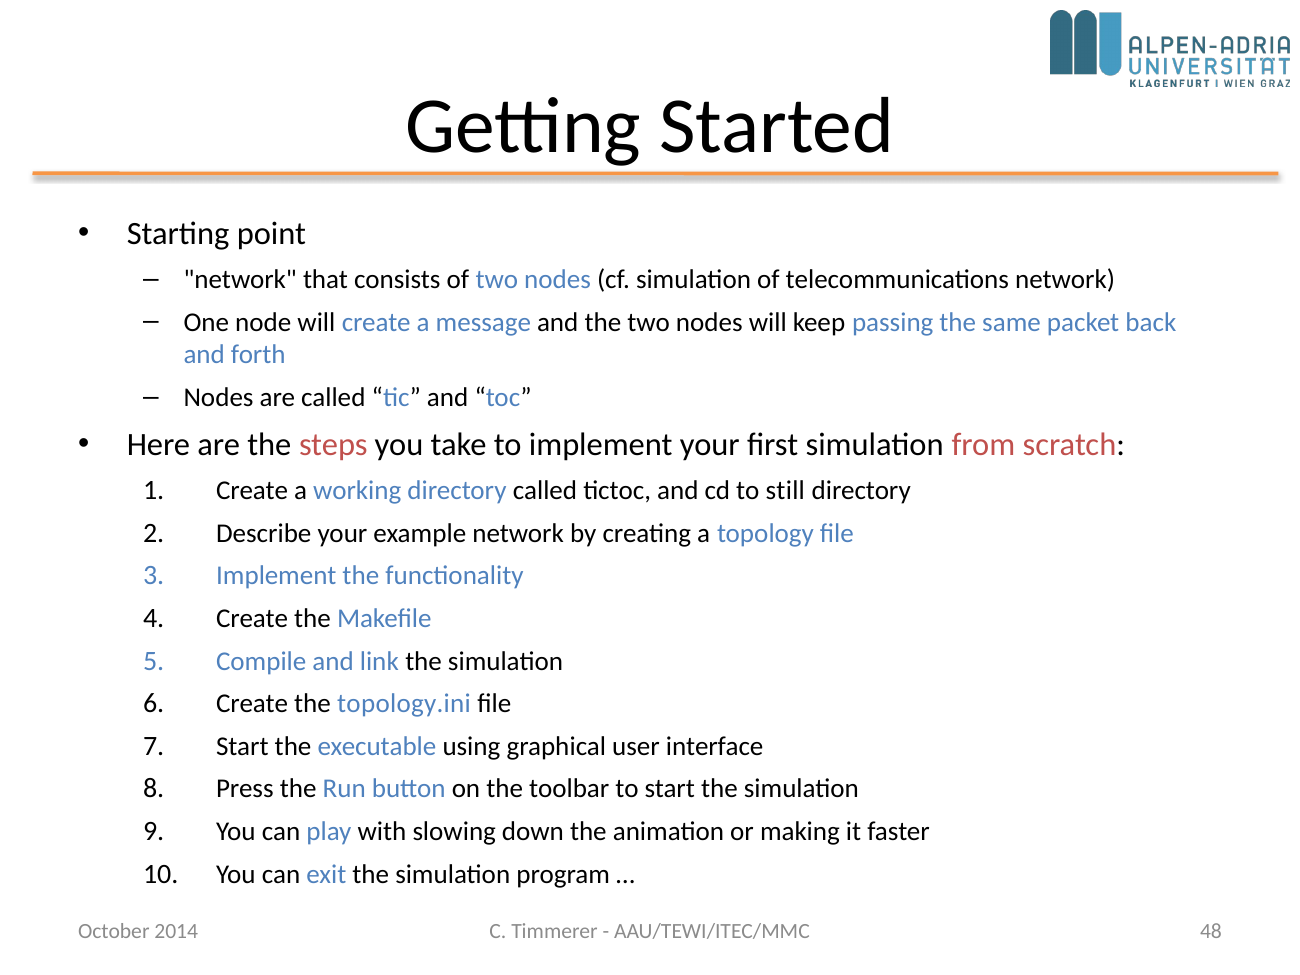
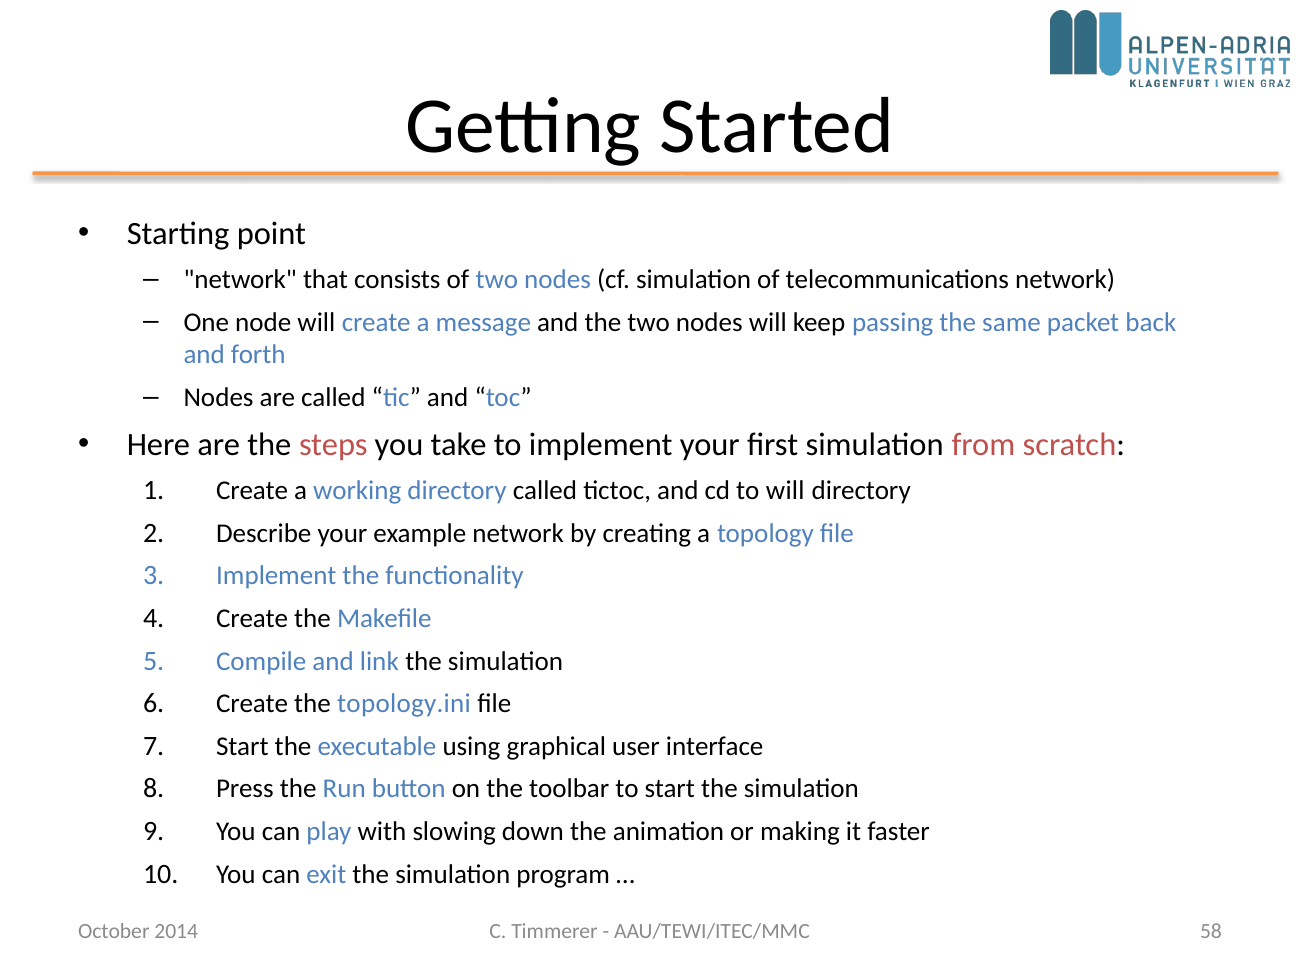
to still: still -> will (785, 491)
48: 48 -> 58 (1211, 931)
